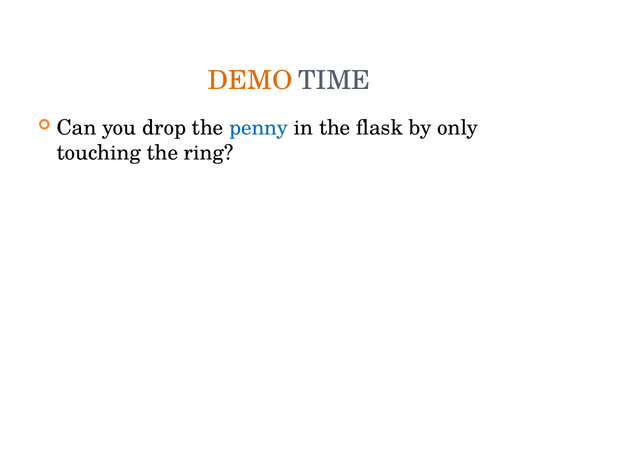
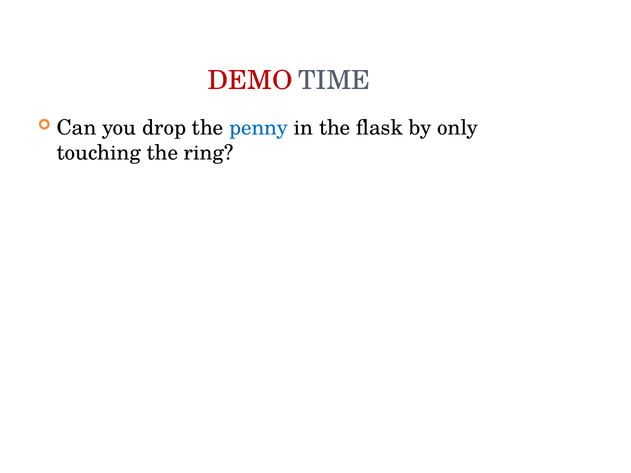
DEMO colour: orange -> red (250, 81)
